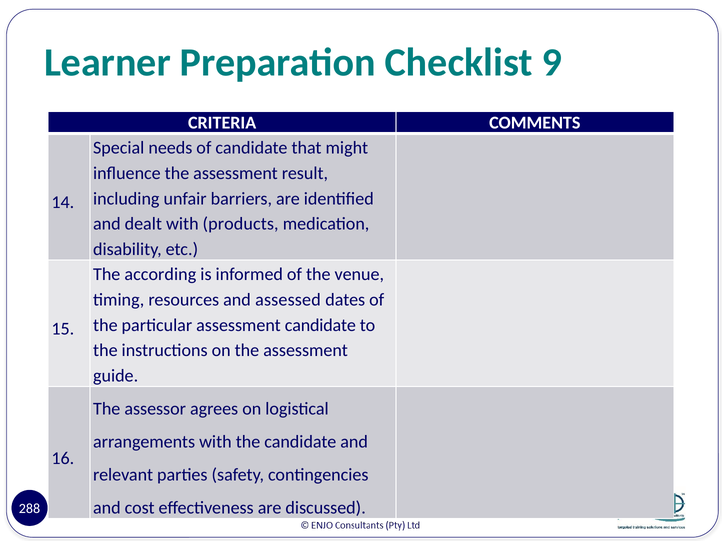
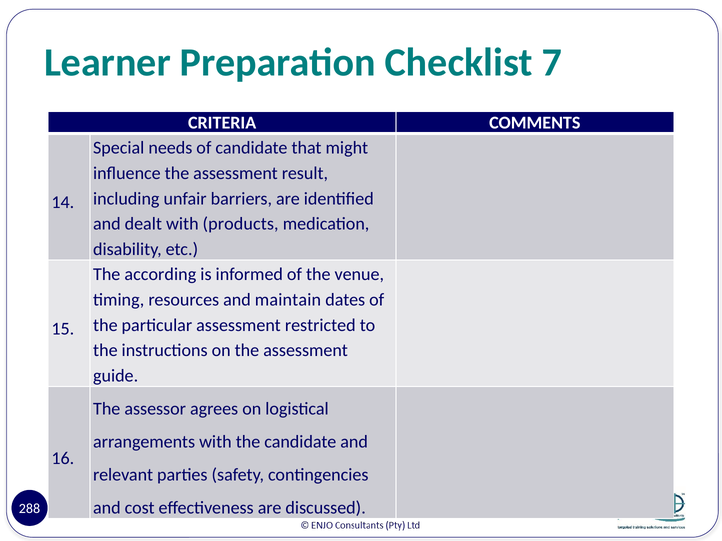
9: 9 -> 7 (552, 62)
assessed: assessed -> maintain (288, 300)
assessment candidate: candidate -> restricted (320, 325)
